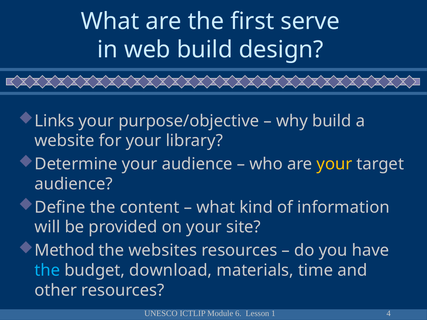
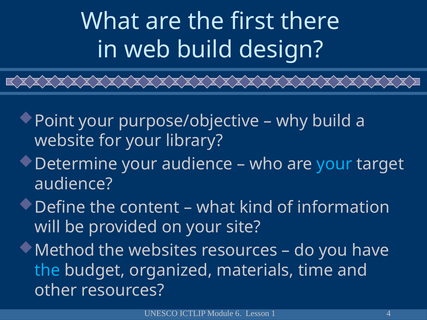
serve: serve -> there (310, 21)
Links: Links -> Point (54, 121)
your colour: yellow -> light blue (334, 164)
download: download -> organized (171, 271)
